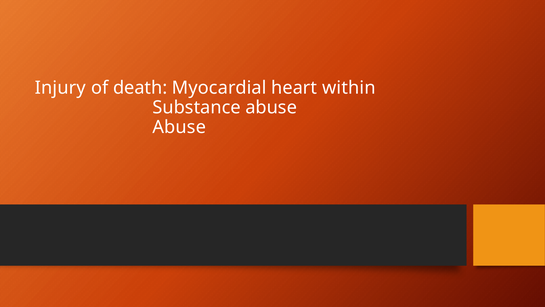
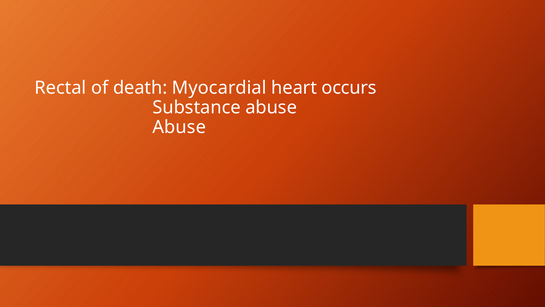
Injury: Injury -> Rectal (60, 88)
within: within -> occurs (349, 88)
